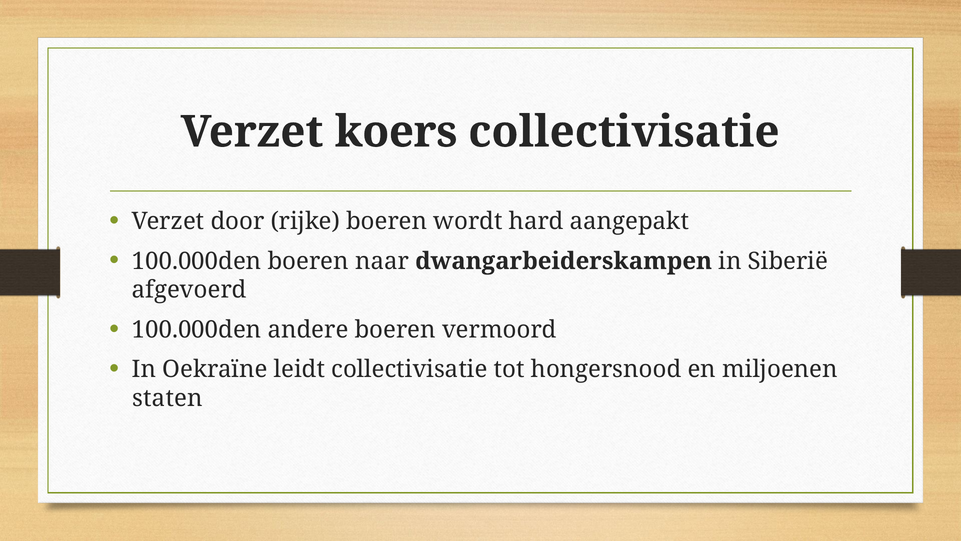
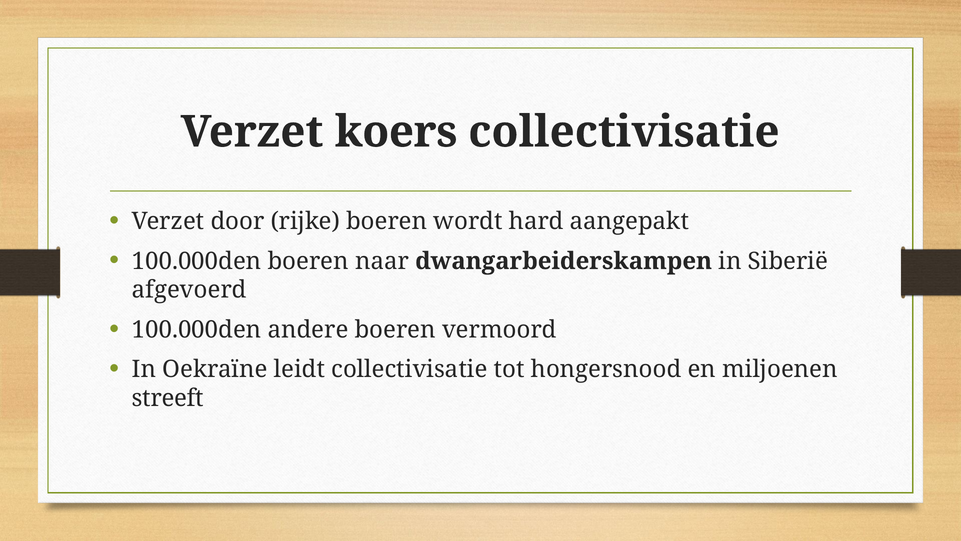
staten: staten -> streeft (168, 398)
